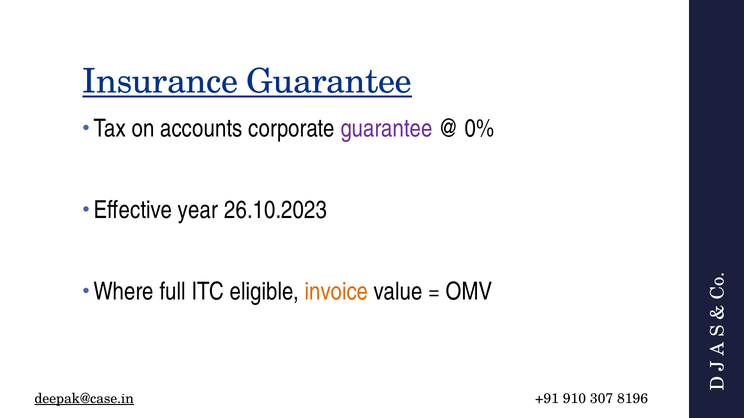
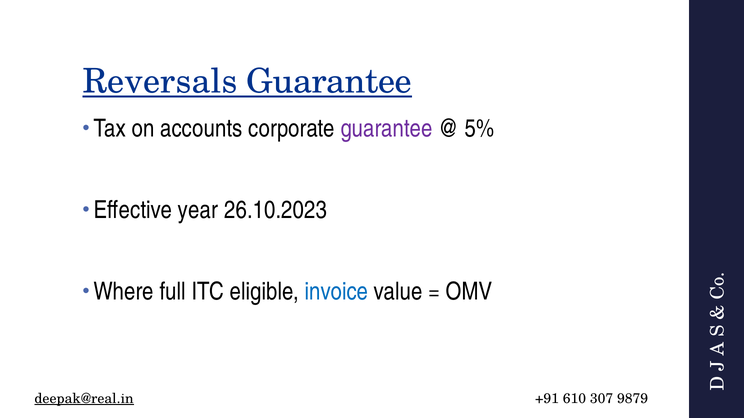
Insurance: Insurance -> Reversals (160, 82)
0%: 0% -> 5% (479, 129)
invoice colour: orange -> blue (337, 292)
deepak@case.in: deepak@case.in -> deepak@real.in (84, 399)
910: 910 -> 610 (574, 399)
8196: 8196 -> 9879 (633, 399)
